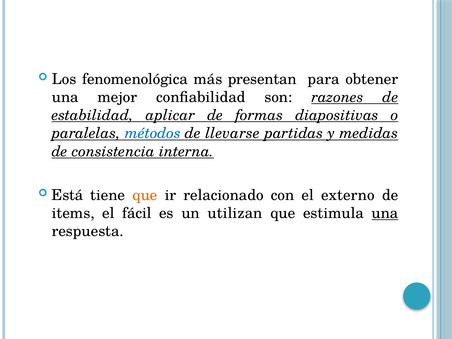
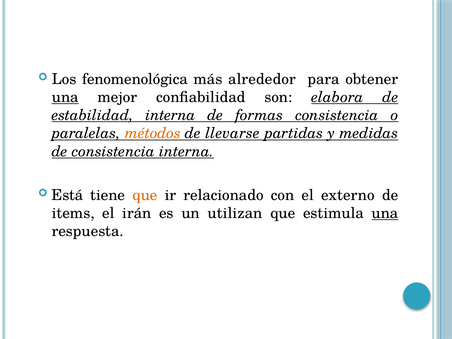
presentan: presentan -> alrededor (262, 79)
una underline: none -> present (65, 97)
razones: razones -> elabora (337, 97)
estabilidad aplicar: aplicar -> interna (170, 115)
formas diapositivas: diapositivas -> consistencia (337, 115)
métodos colour: blue -> orange (153, 133)
fácil: fácil -> irán (137, 213)
